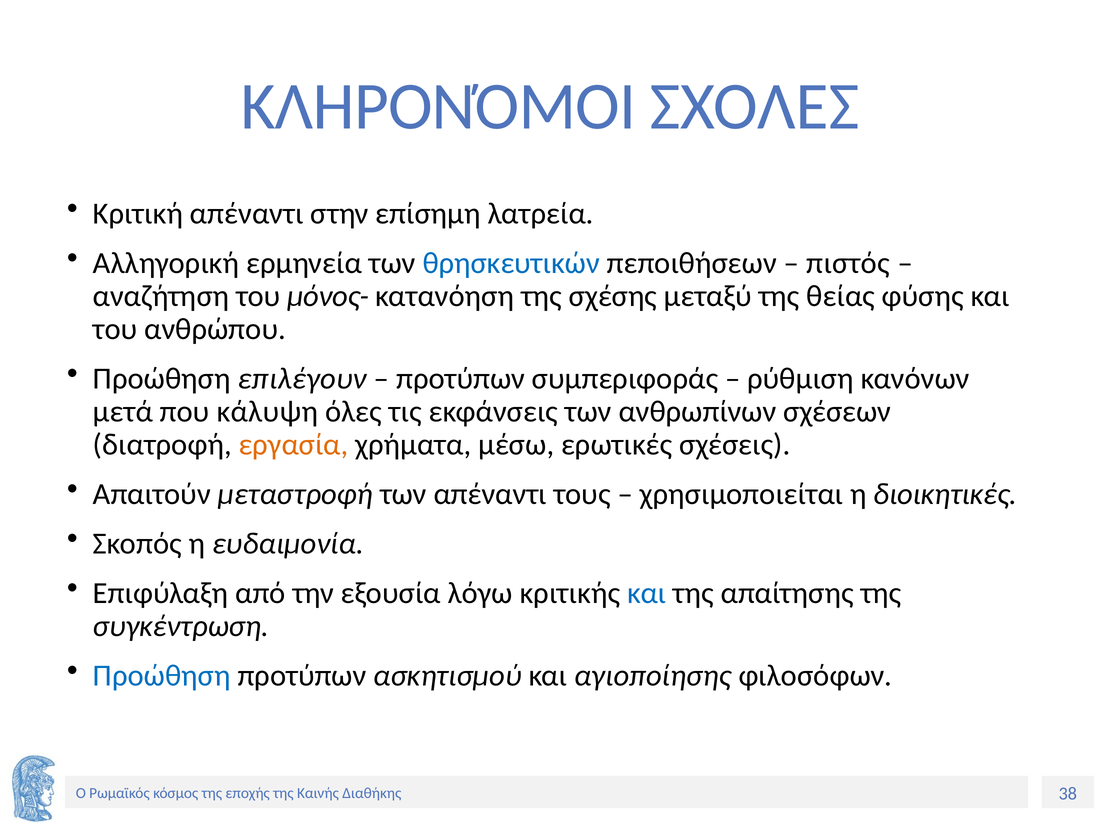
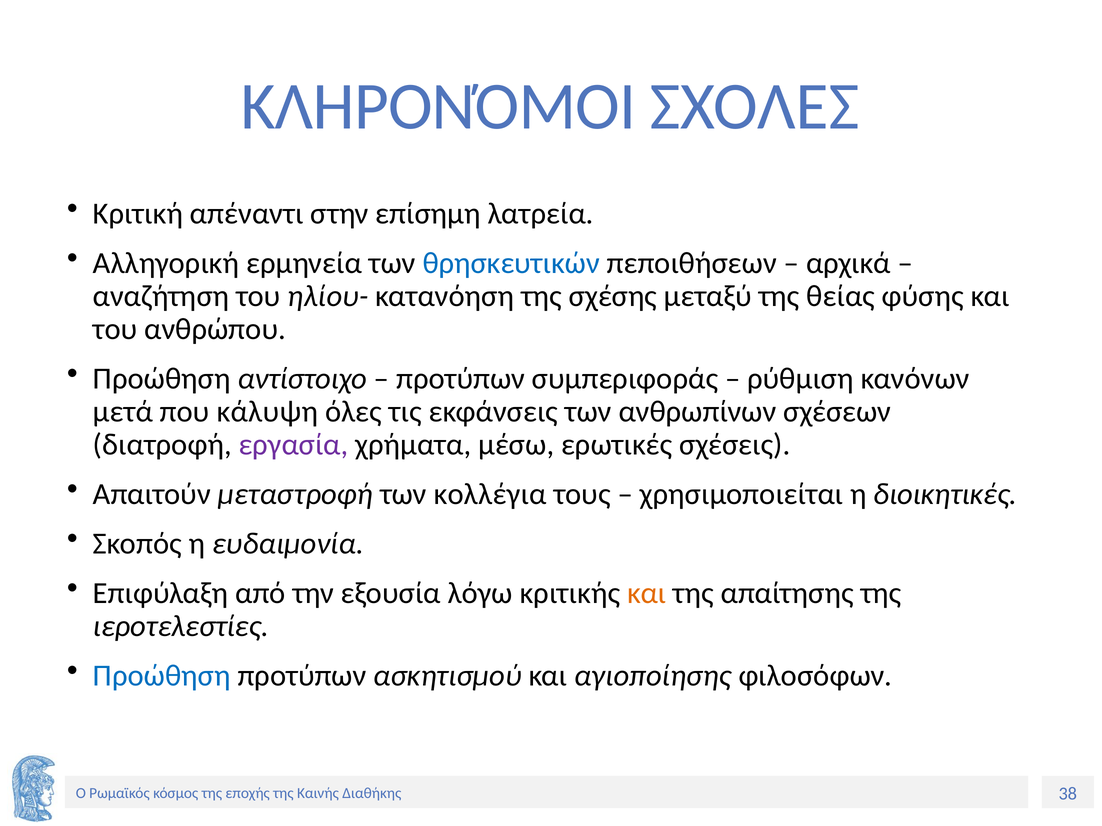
πιστός: πιστός -> αρχικά (848, 263)
μόνος-: μόνος- -> ηλίου- (328, 296)
επιλέγουν: επιλέγουν -> αντίστοιχο (302, 379)
εργασία colour: orange -> purple (293, 445)
των απέναντι: απέναντι -> κολλέγια (490, 495)
και colour: blue -> orange (647, 594)
συγκέντρωση: συγκέντρωση -> ιεροτελεστίες (181, 627)
